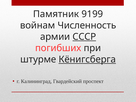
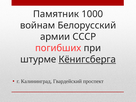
9199: 9199 -> 1000 (92, 14)
Численность: Численность -> Белорусский (87, 25)
СССР underline: present -> none (84, 37)
